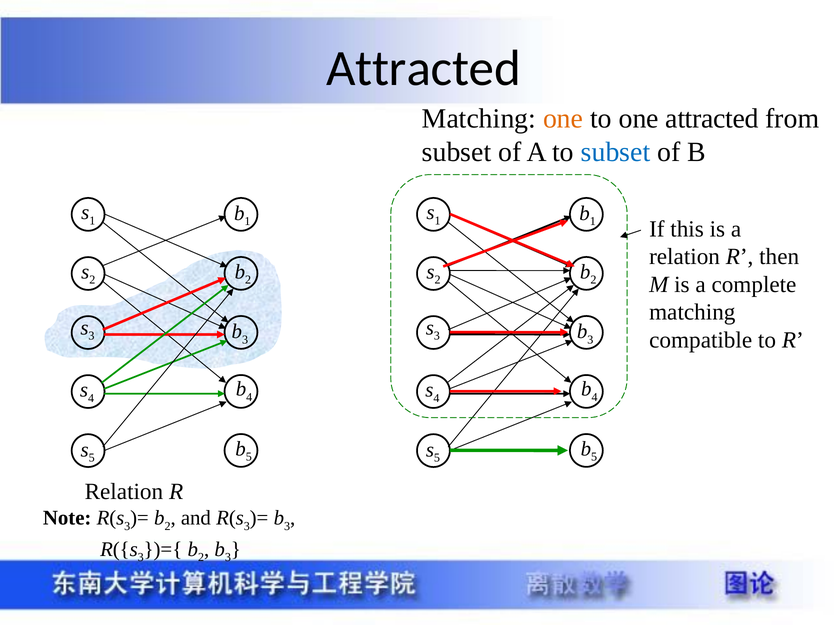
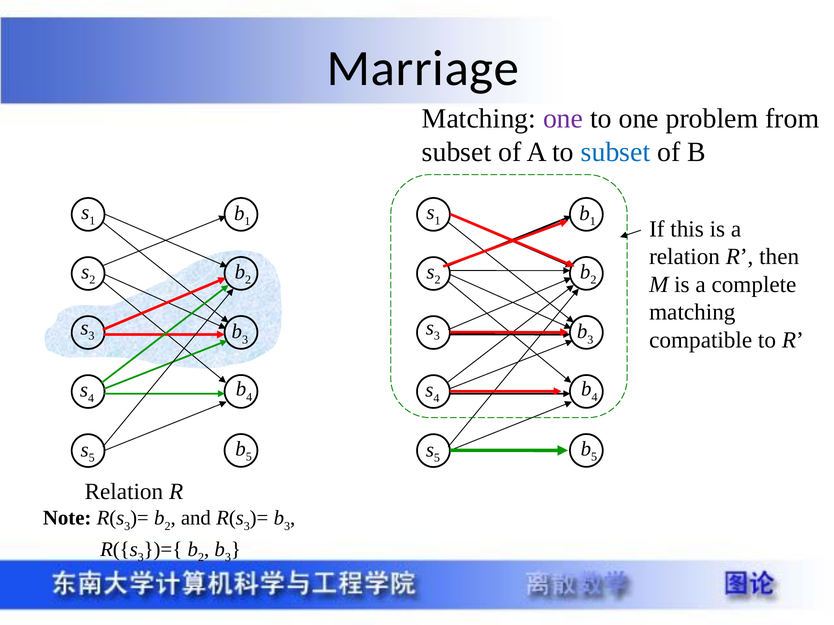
Attracted: Attracted -> Marriage (423, 69)
one colour: orange -> purple (563, 119)
one attracted: attracted -> problem (712, 119)
